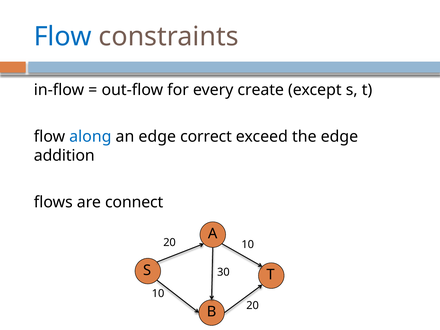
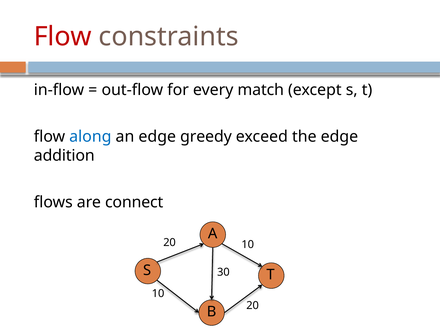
Flow colour: blue -> red (63, 37)
create: create -> match (261, 90)
correct: correct -> greedy (206, 136)
